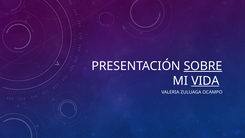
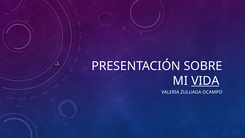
SOBRE underline: present -> none (203, 66)
